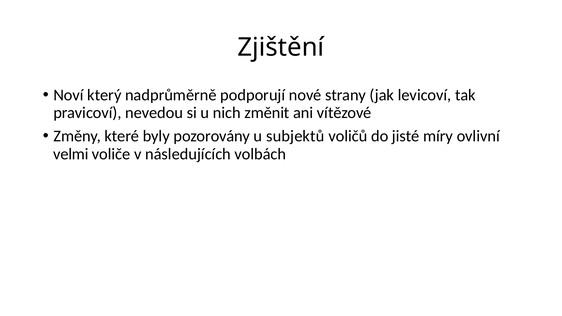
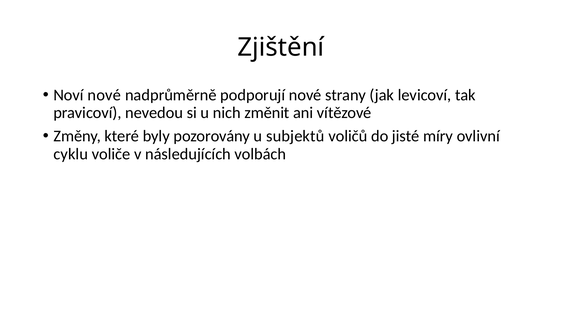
Noví který: který -> nové (104, 95)
velmi: velmi -> cyklu (71, 154)
